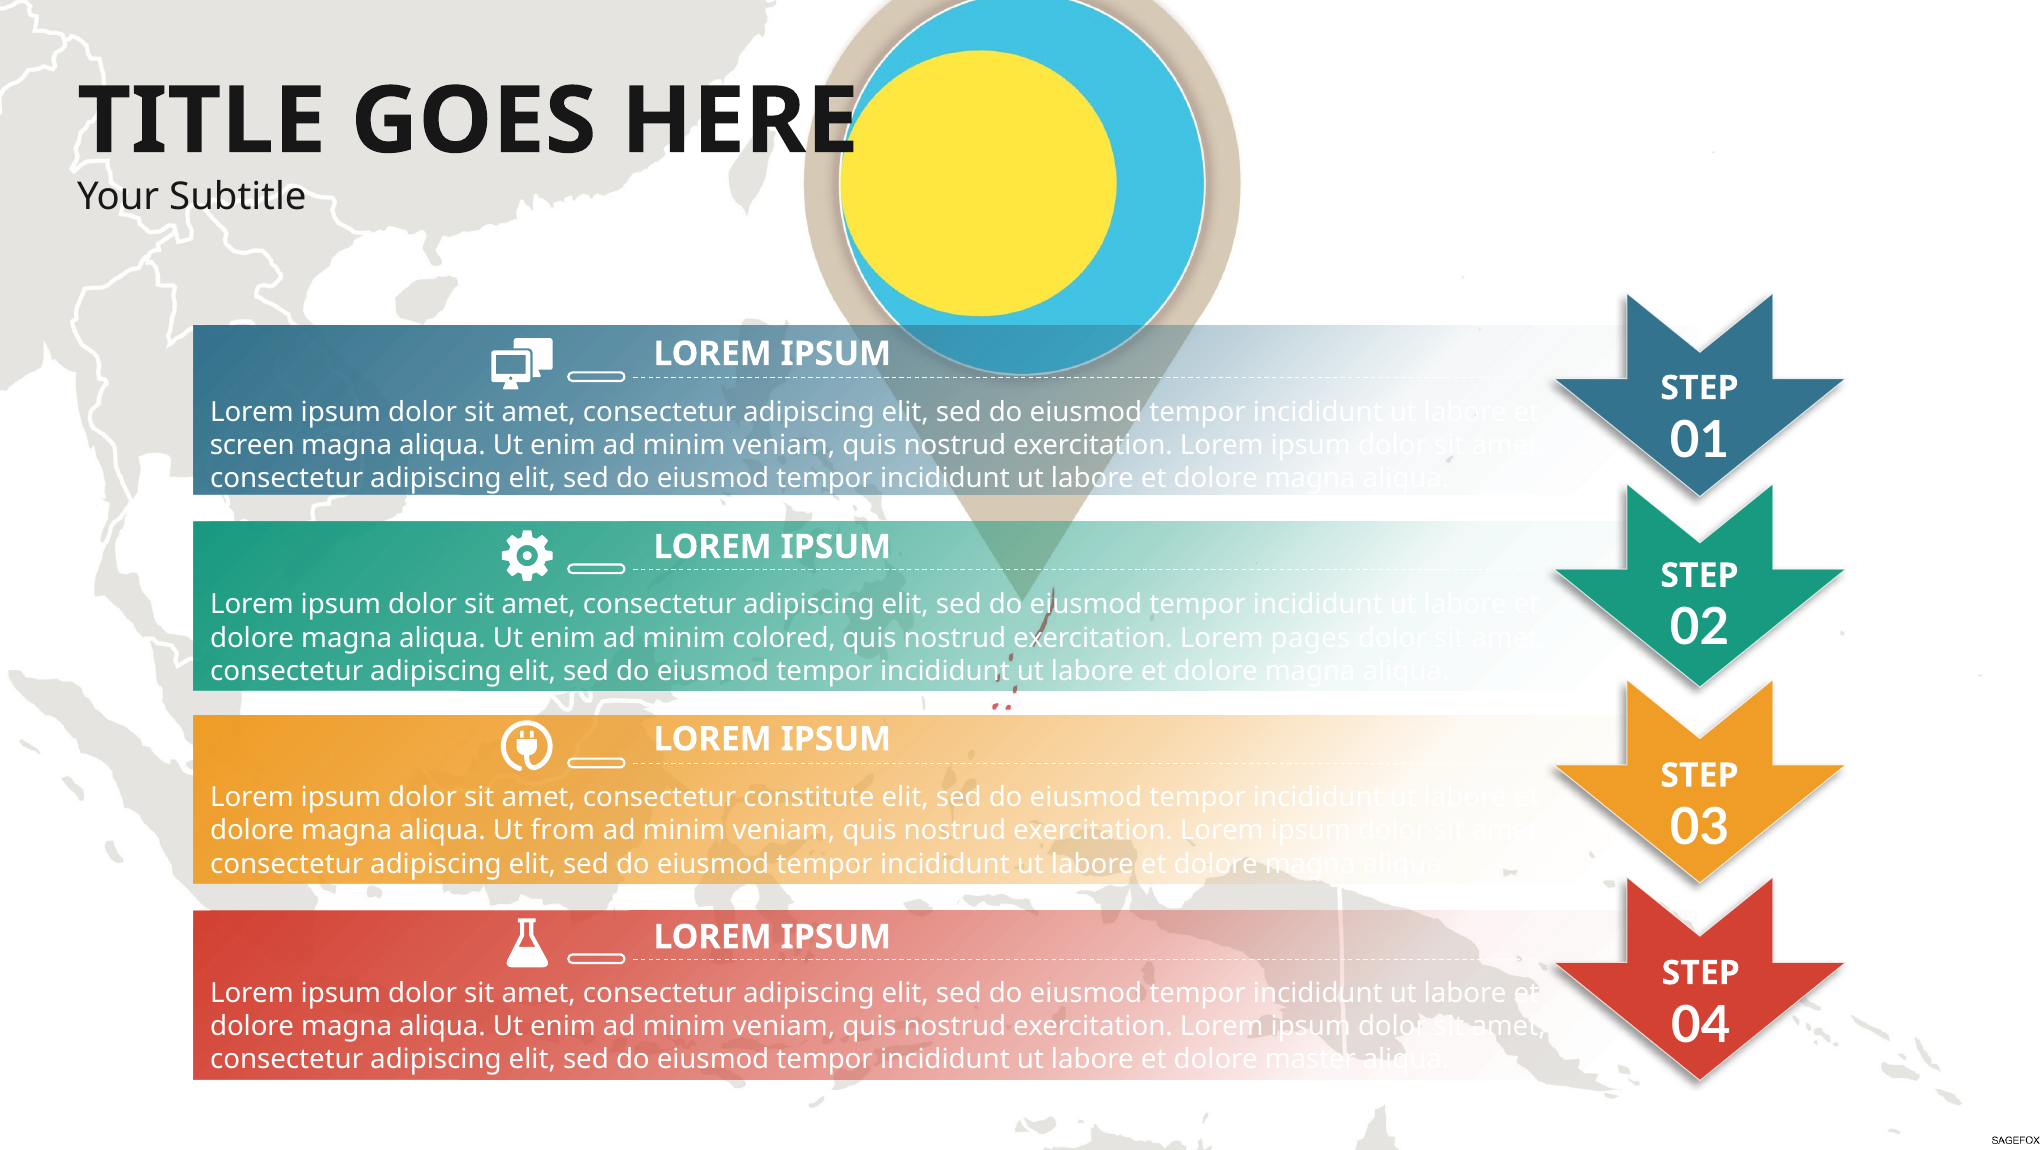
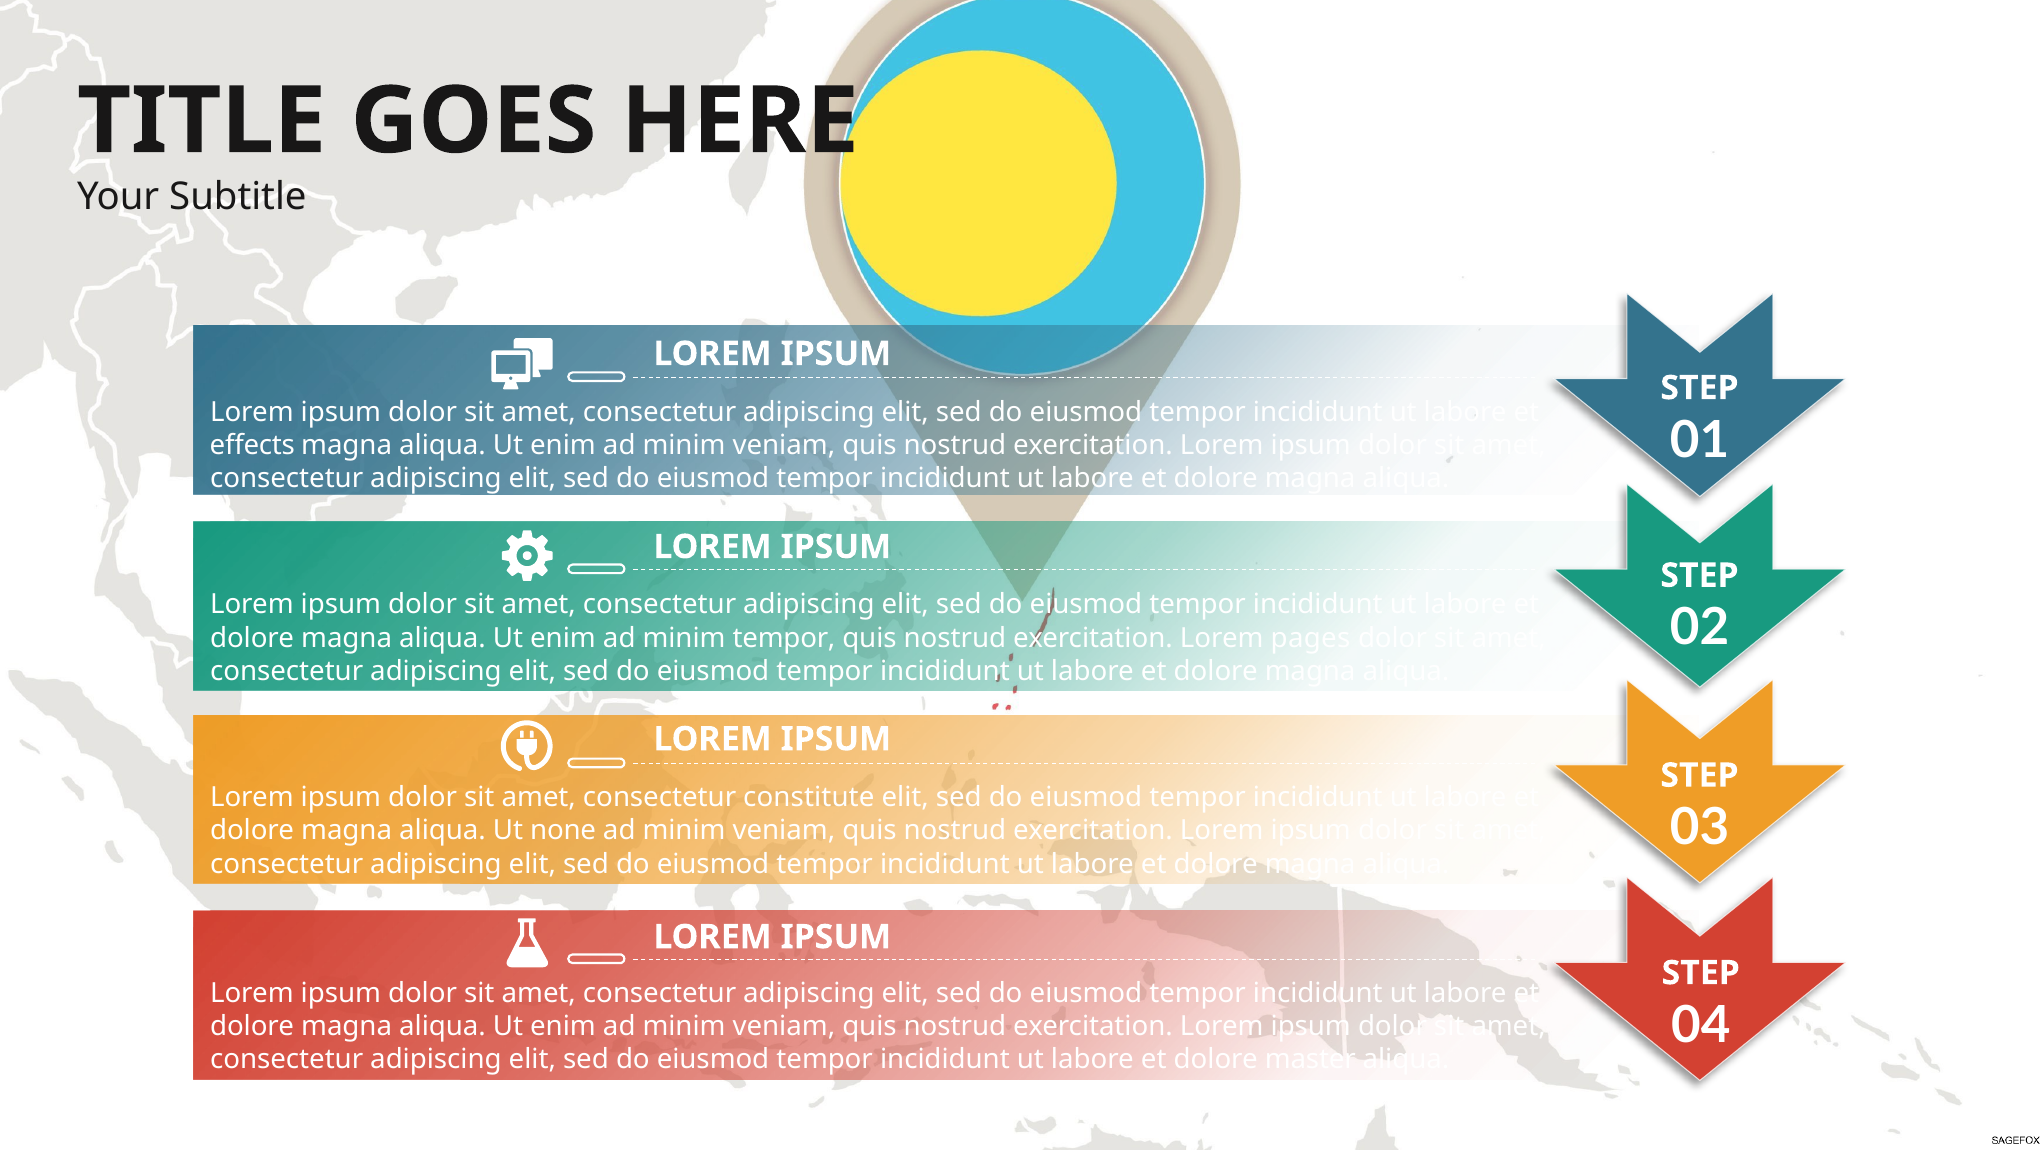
screen: screen -> effects (252, 445)
minim colored: colored -> tempor (784, 638)
from: from -> none (563, 831)
